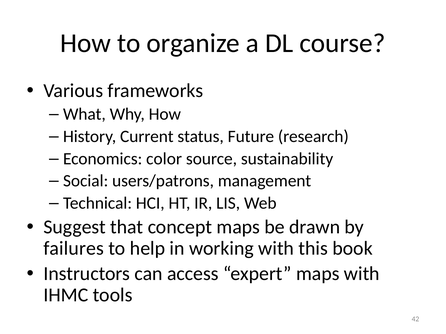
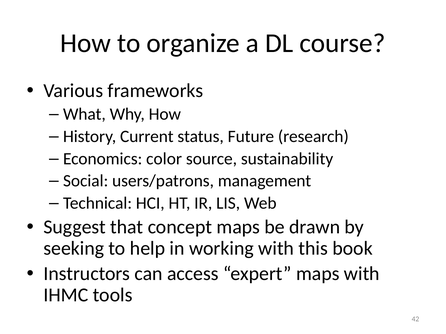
failures: failures -> seeking (74, 249)
